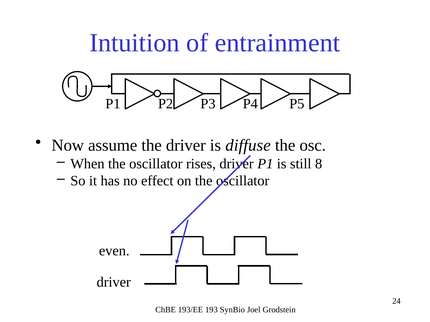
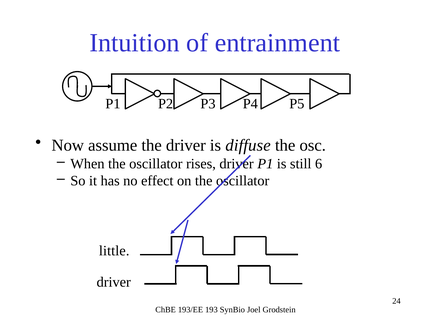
8: 8 -> 6 (319, 164)
even: even -> little (114, 251)
